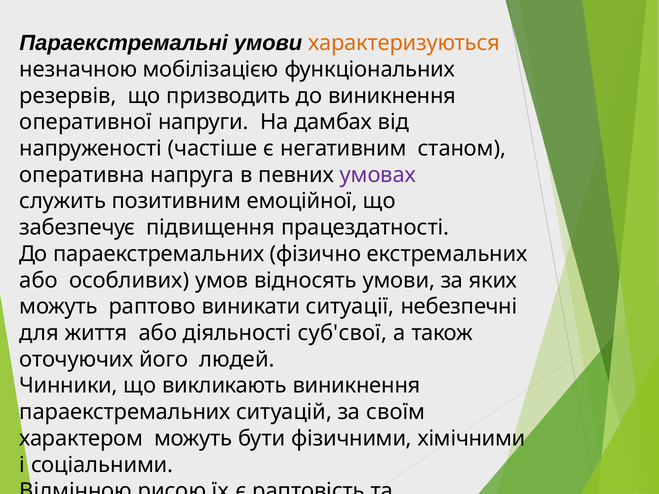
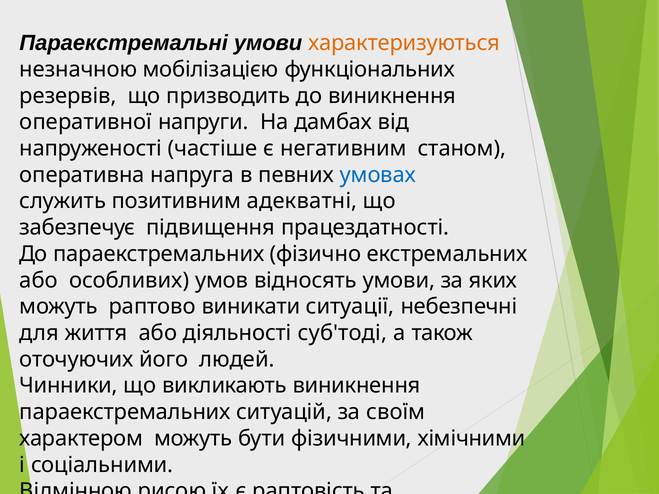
умовах colour: purple -> blue (378, 175)
емоційної: емоційної -> адекватні (302, 201)
суб'свої: суб'свої -> суб'тоді (342, 333)
